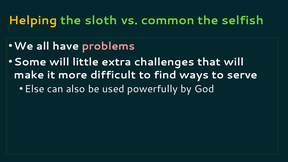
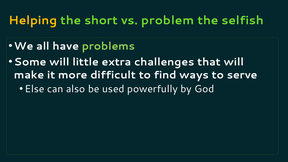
sloth: sloth -> short (101, 20)
common: common -> problem (168, 20)
problems colour: pink -> light green (108, 46)
